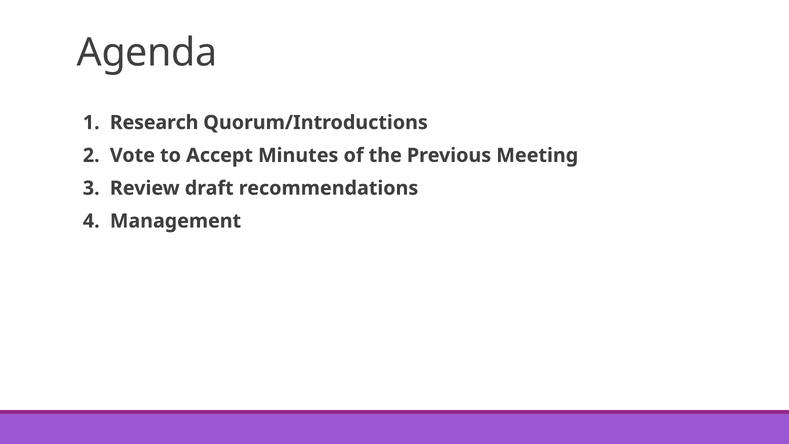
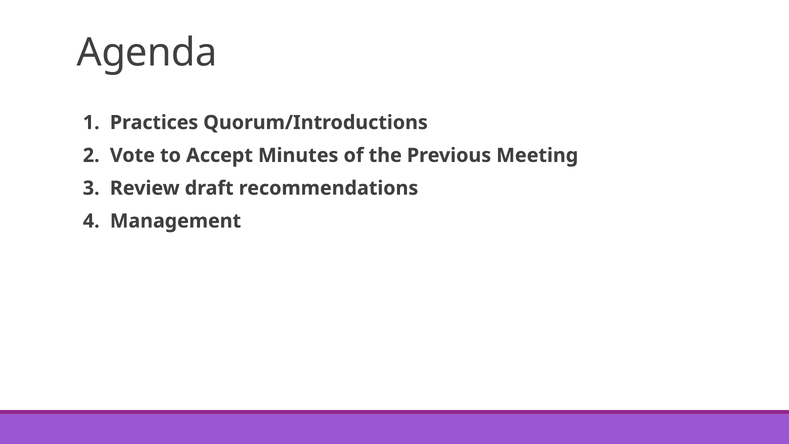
Research: Research -> Practices (154, 123)
